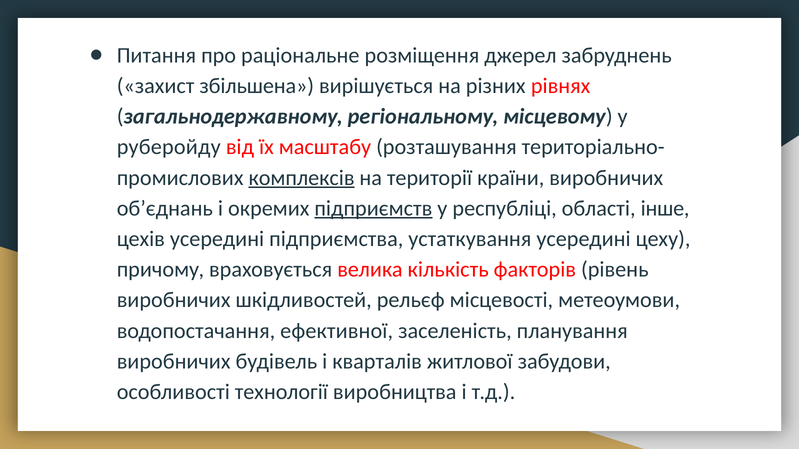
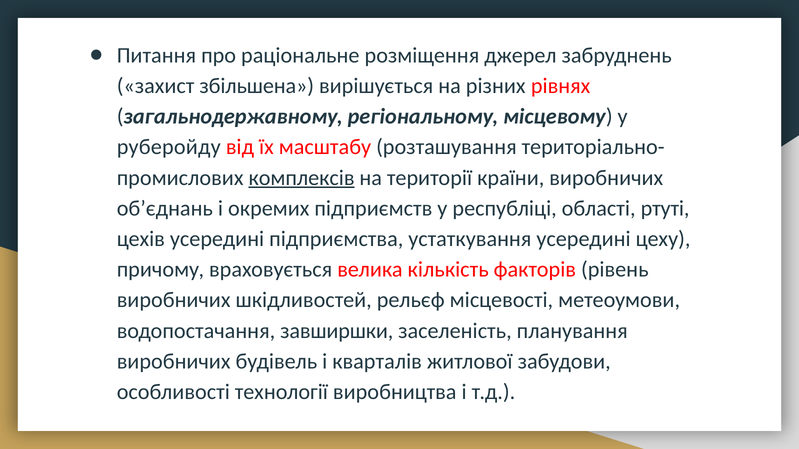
підприємств underline: present -> none (373, 209)
інше: інше -> ртуті (665, 209)
ефективної: ефективної -> завширшки (337, 331)
